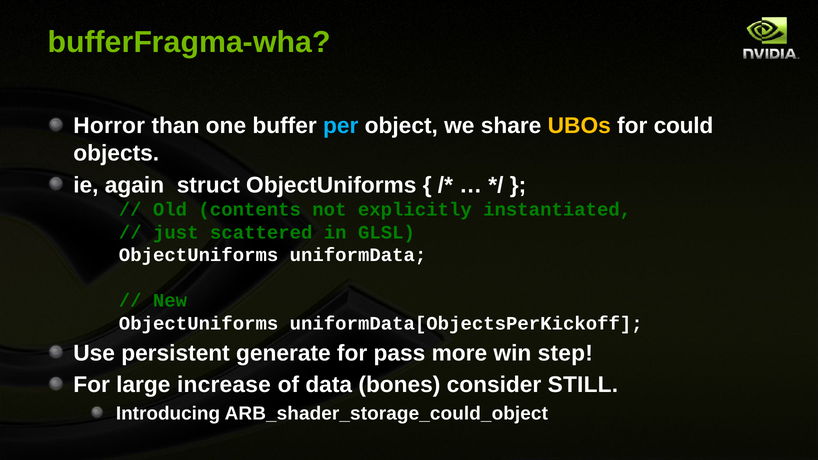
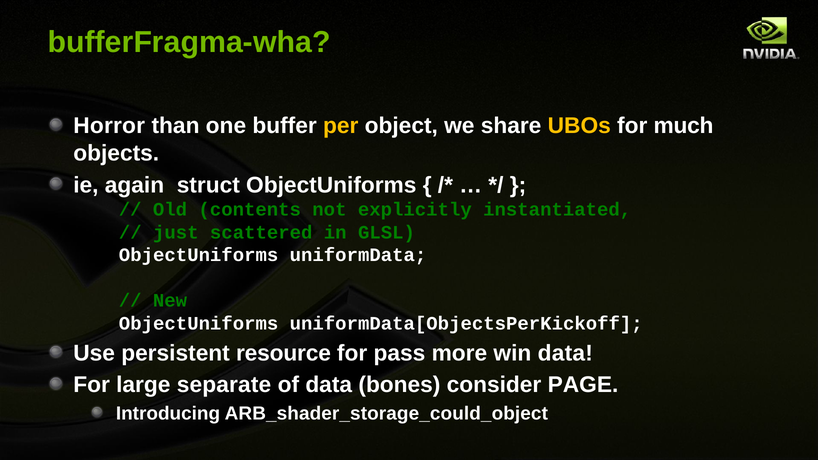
per colour: light blue -> yellow (341, 126)
could: could -> much (683, 126)
generate: generate -> resource (283, 353)
win step: step -> data (565, 353)
increase: increase -> separate (224, 385)
STILL: STILL -> PAGE (583, 385)
